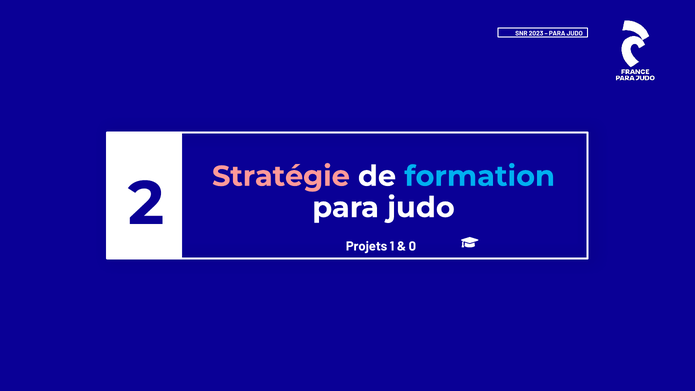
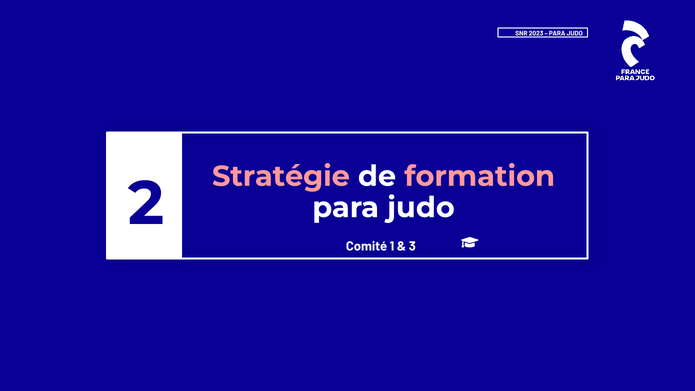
formation colour: light blue -> pink (480, 176)
Projets: Projets -> Comité (367, 246)
0: 0 -> 3 (412, 246)
